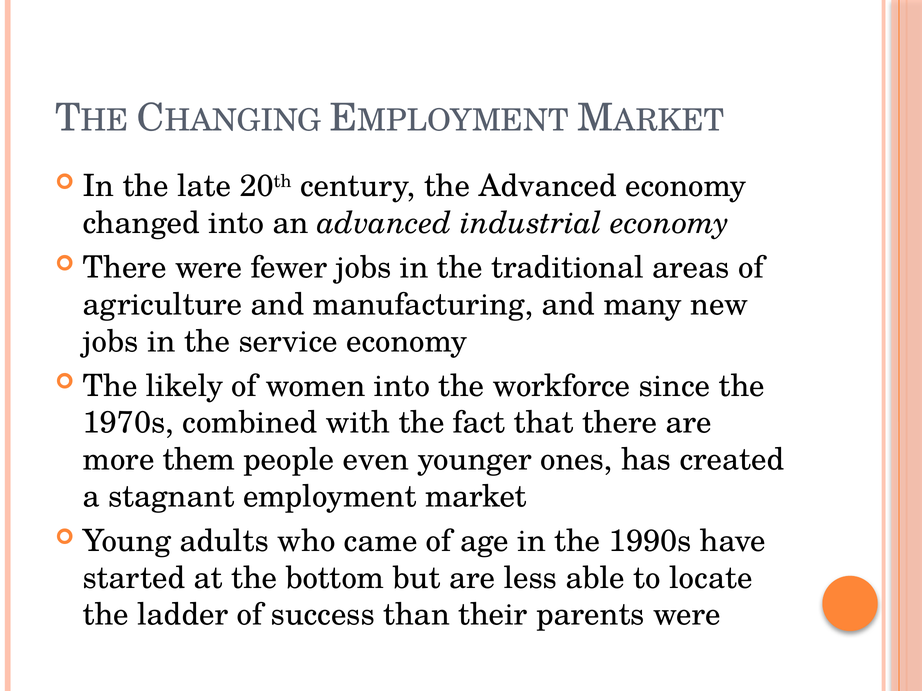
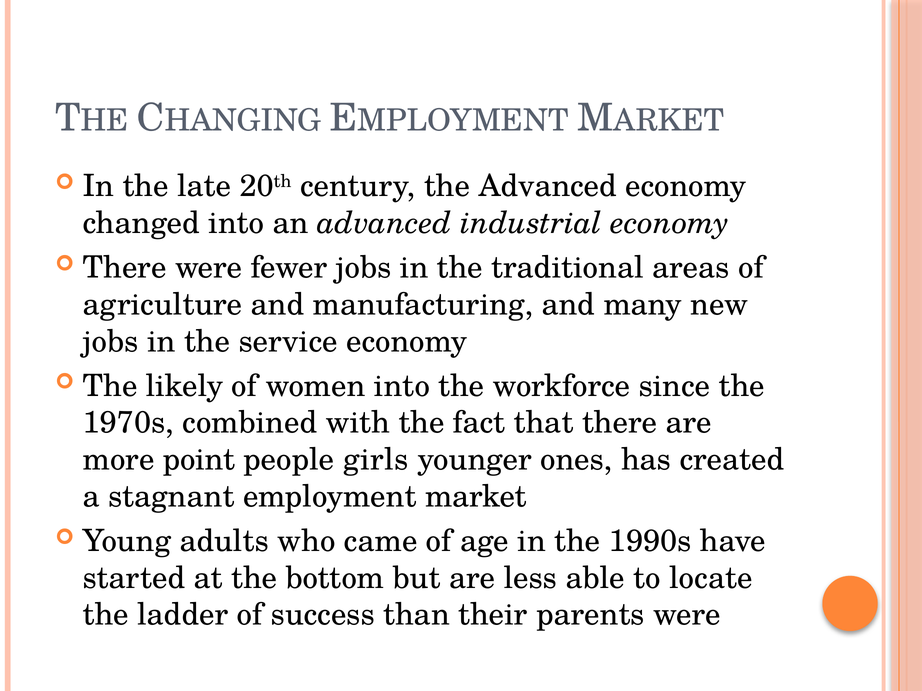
them: them -> point (199, 460)
even: even -> girls (376, 460)
